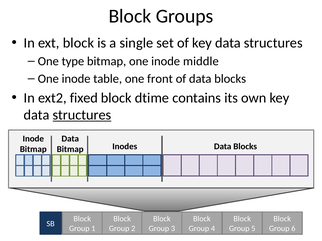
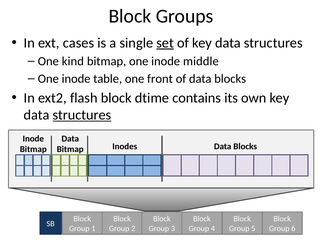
ext block: block -> cases (78, 43)
set underline: none -> present (165, 43)
type: type -> kind (73, 61)
fixed: fixed -> flash (84, 98)
